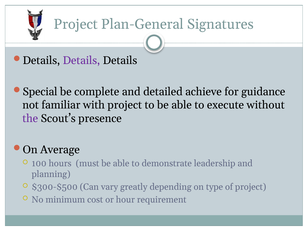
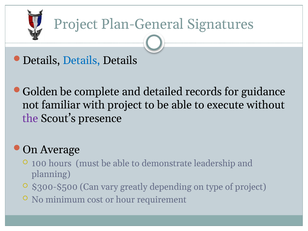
Details colour: purple -> blue (81, 60)
Special: Special -> Golden (40, 92)
achieve: achieve -> records (204, 92)
